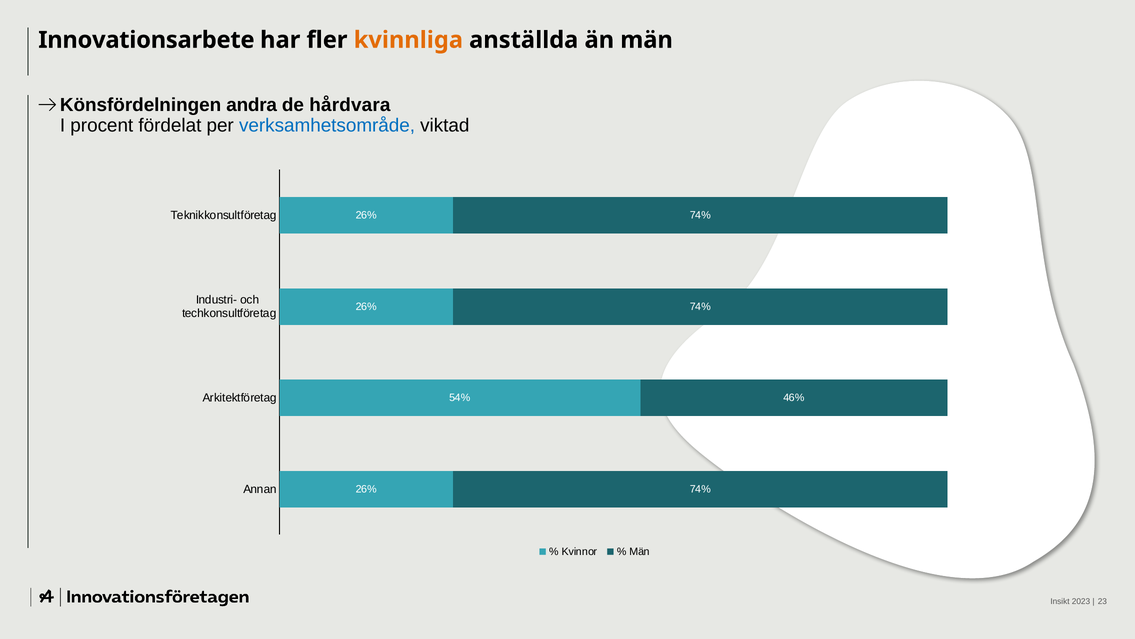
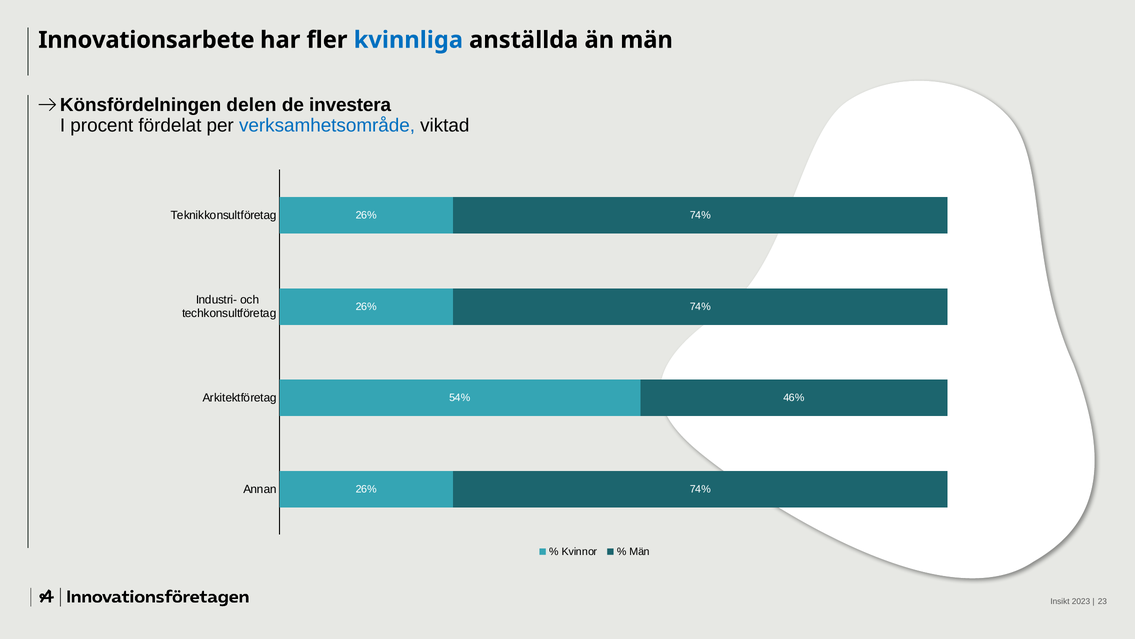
kvinnliga colour: orange -> blue (408, 40)
andra: andra -> delen (251, 105)
hårdvara: hårdvara -> investera (350, 105)
